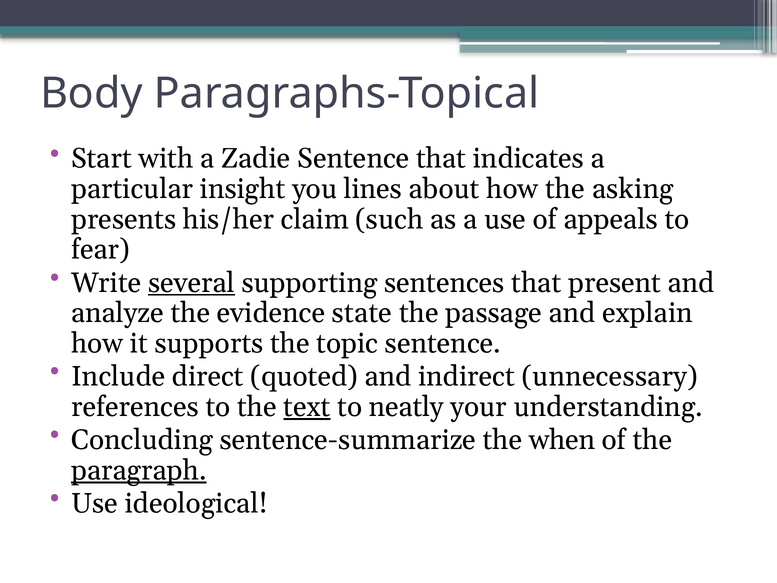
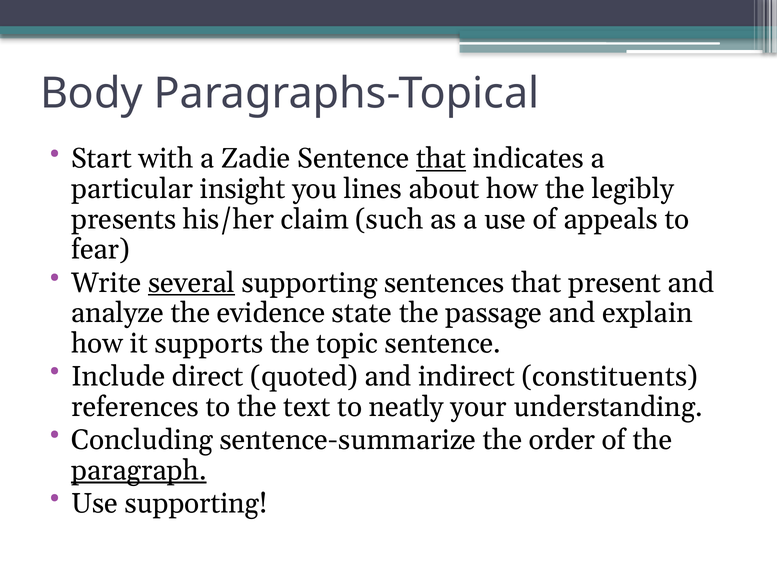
that underline: none -> present (441, 159)
asking: asking -> legibly (633, 189)
unnecessary: unnecessary -> constituents (610, 376)
text underline: present -> none (307, 407)
when: when -> order (562, 440)
Use ideological: ideological -> supporting (196, 503)
